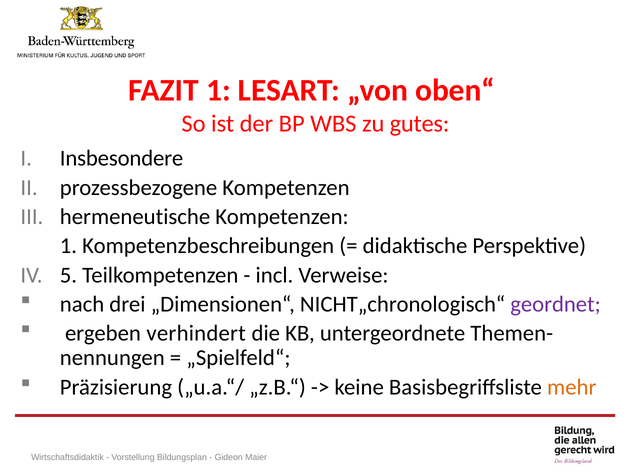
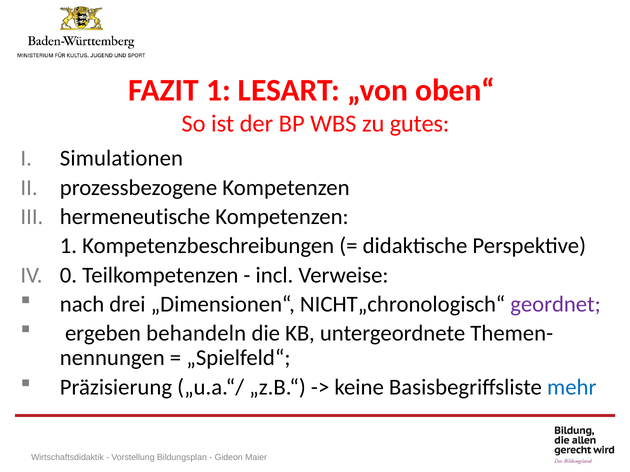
Insbesondere: Insbesondere -> Simulationen (121, 159)
5: 5 -> 0 (68, 275)
verhindert: verhindert -> behandeln (196, 334)
mehr colour: orange -> blue (572, 387)
